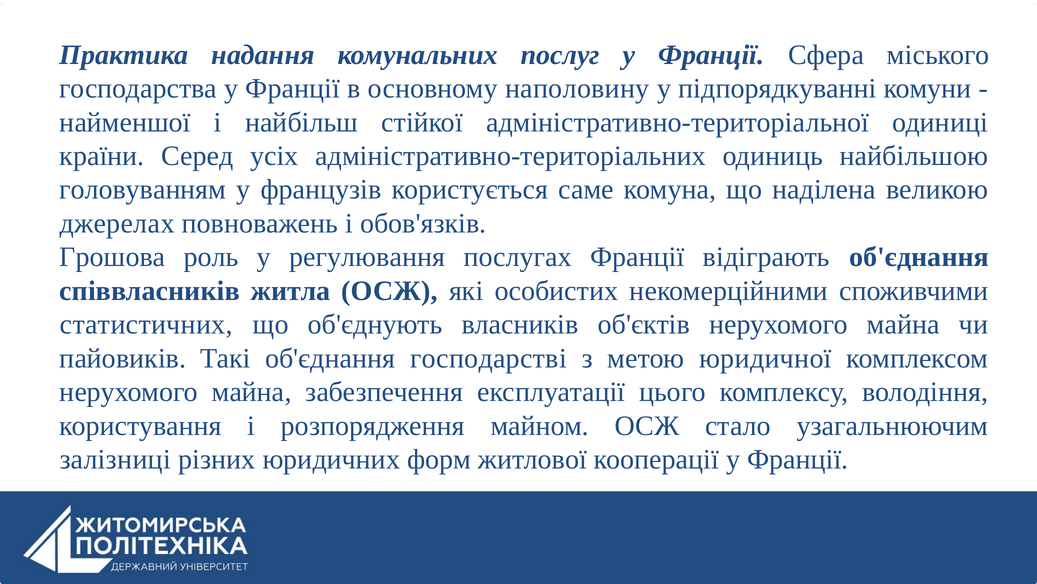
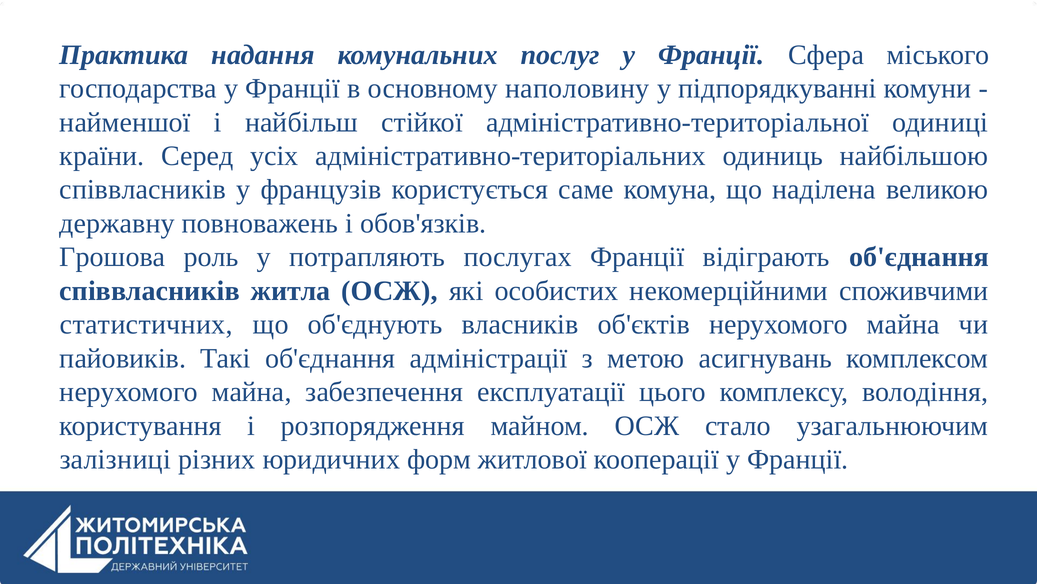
головуванням: головуванням -> співвласників (143, 189)
джерелах: джерелах -> державну (117, 223)
регулювання: регулювання -> потрапляють (367, 257)
господарстві: господарстві -> адміністрації (489, 358)
юридичної: юридичної -> асигнувань (766, 358)
